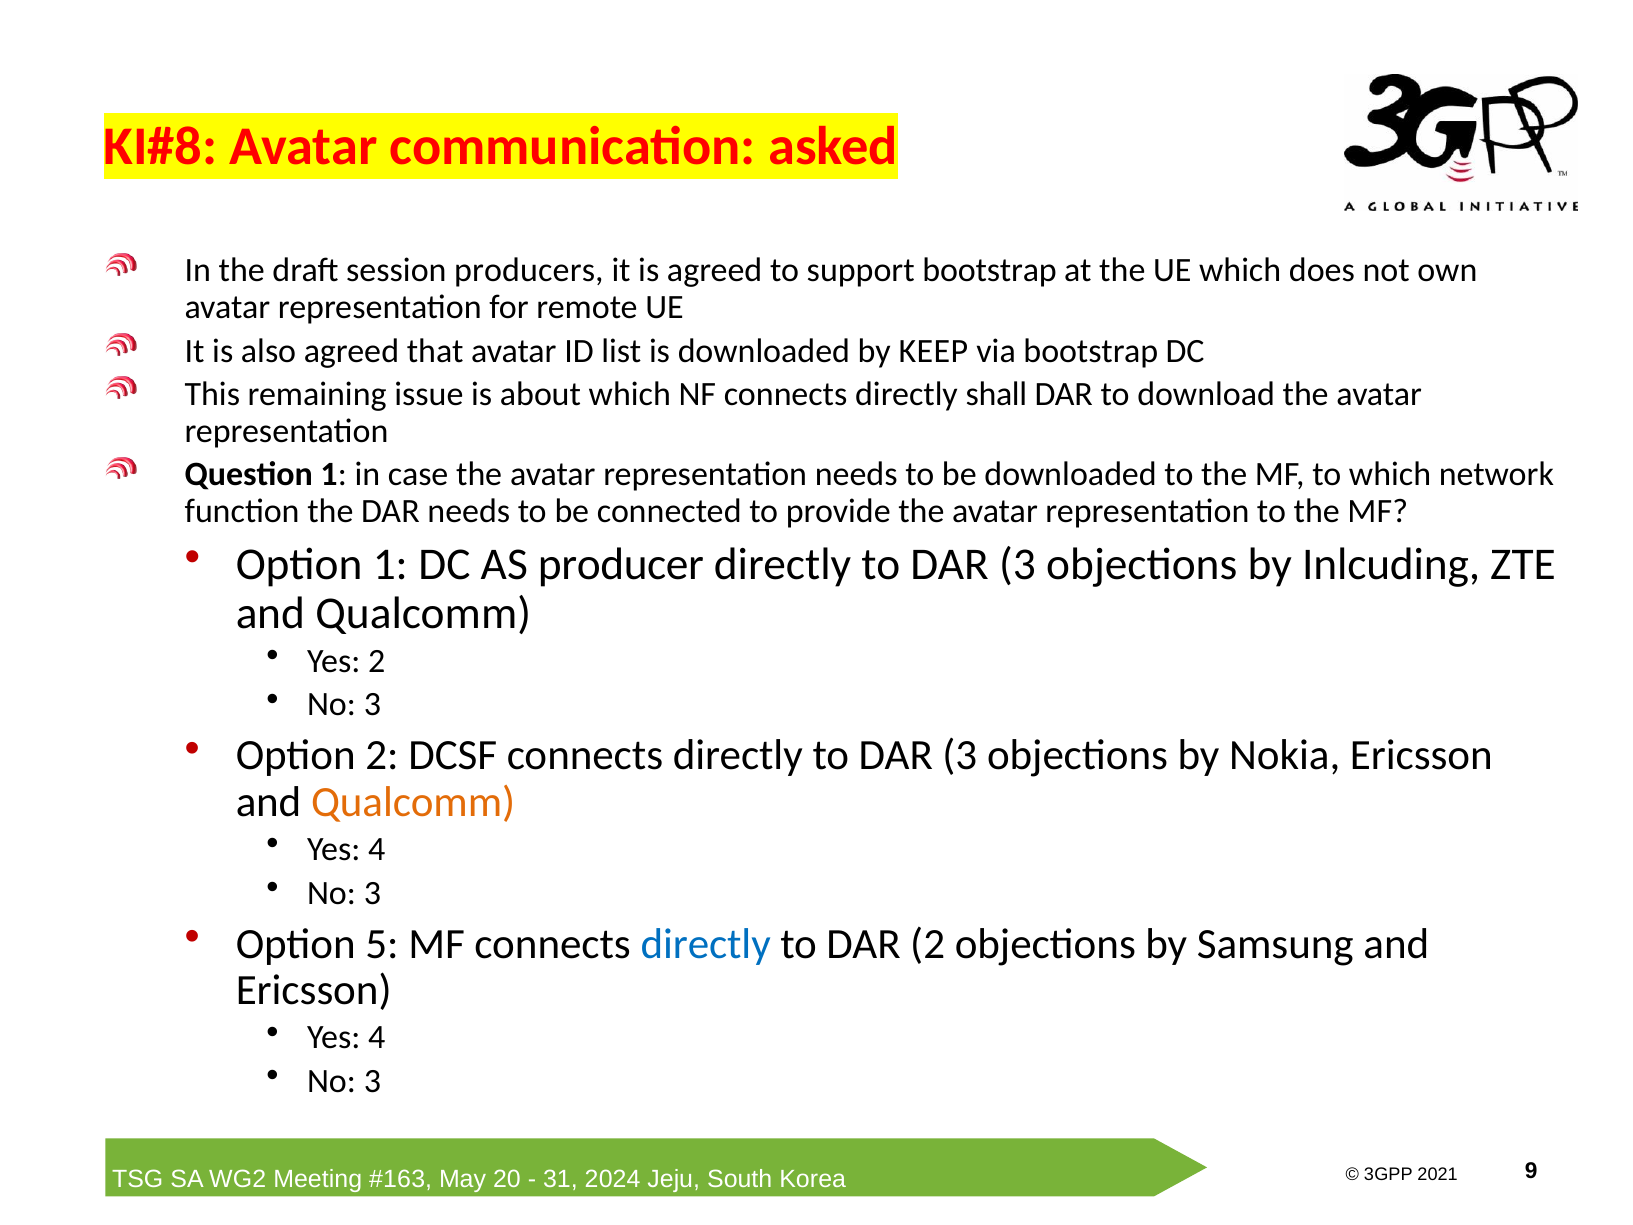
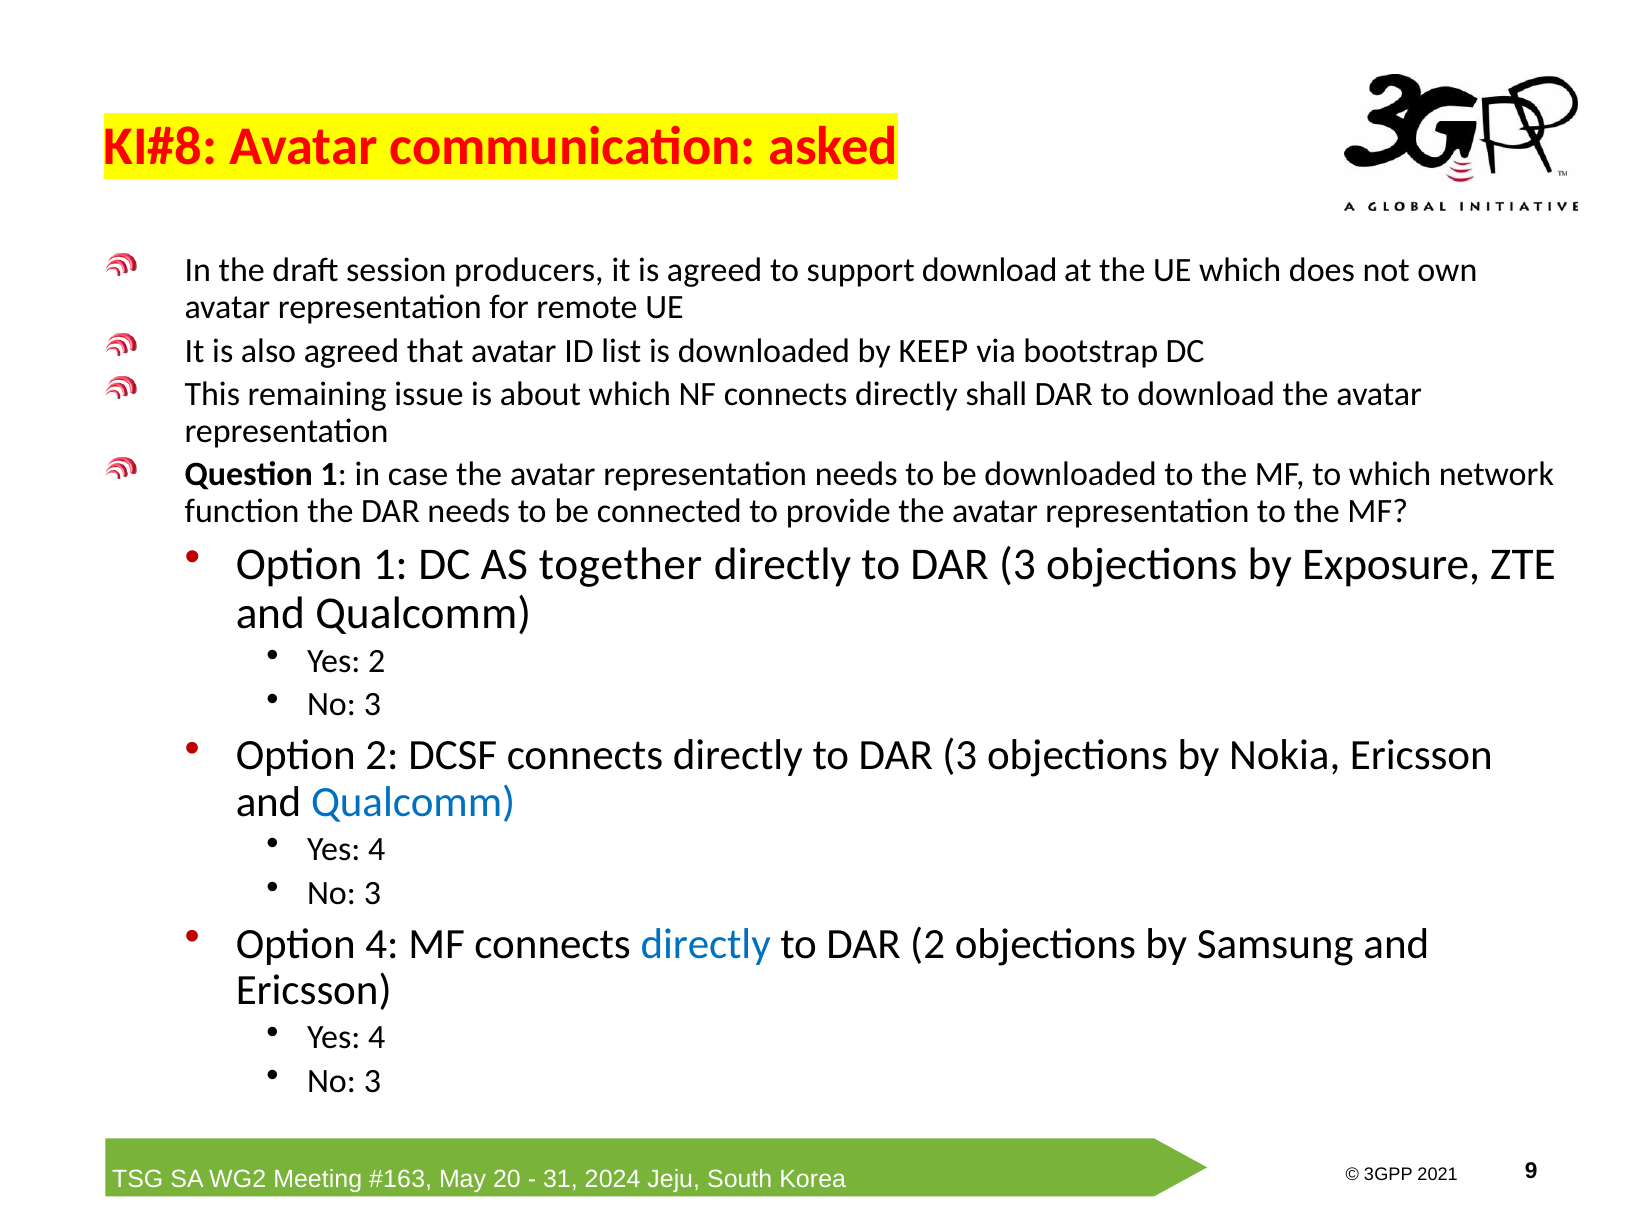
support bootstrap: bootstrap -> download (990, 271)
producer: producer -> together (621, 564)
Inlcuding: Inlcuding -> Exposure (1391, 564)
Qualcomm colour: orange -> blue (413, 802)
Option 5: 5 -> 4 (382, 944)
